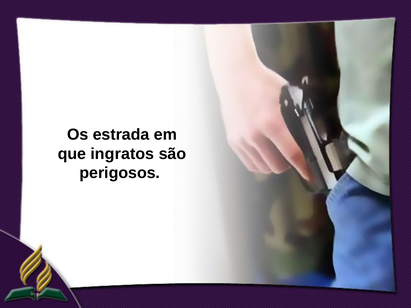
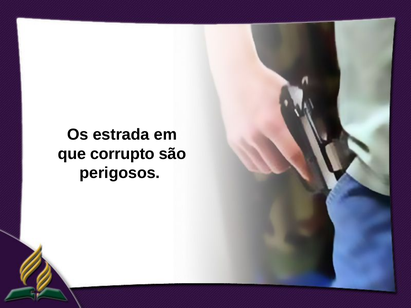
ingratos: ingratos -> corrupto (122, 154)
